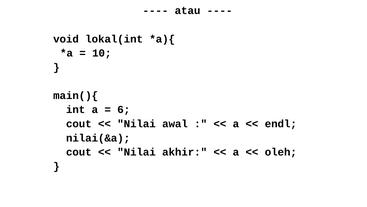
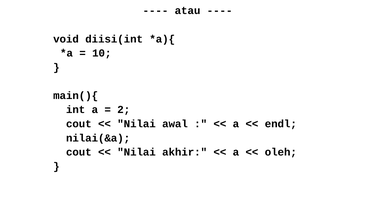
lokal(int: lokal(int -> diisi(int (114, 39)
6: 6 -> 2 (124, 109)
